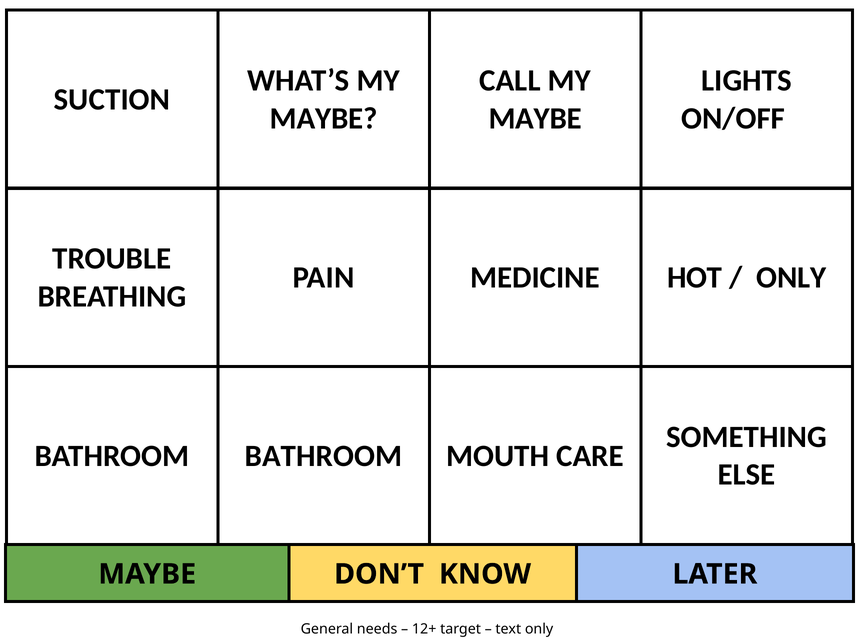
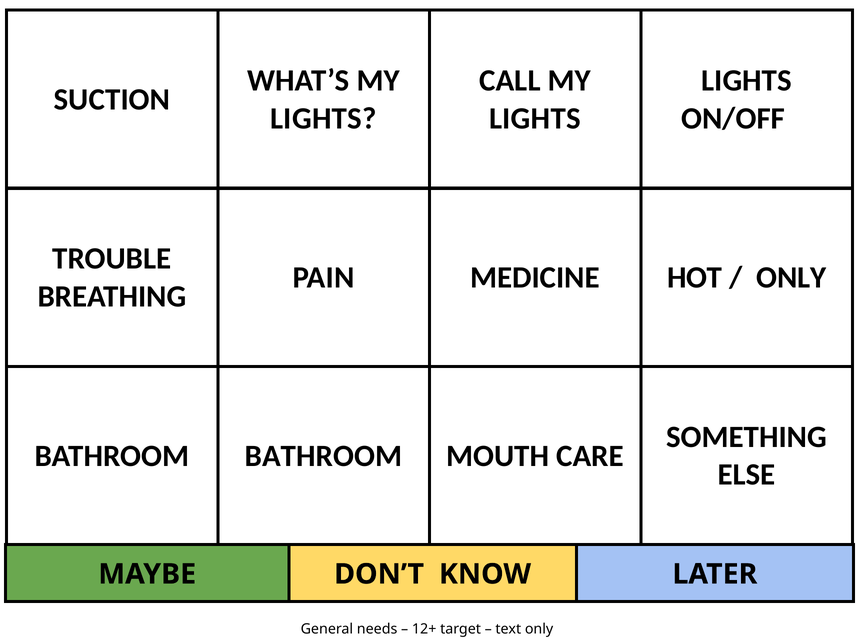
MAYBE: MAYBE -> LIGHTS (323, 118)
MAYBE: MAYBE -> LIGHTS (535, 118)
